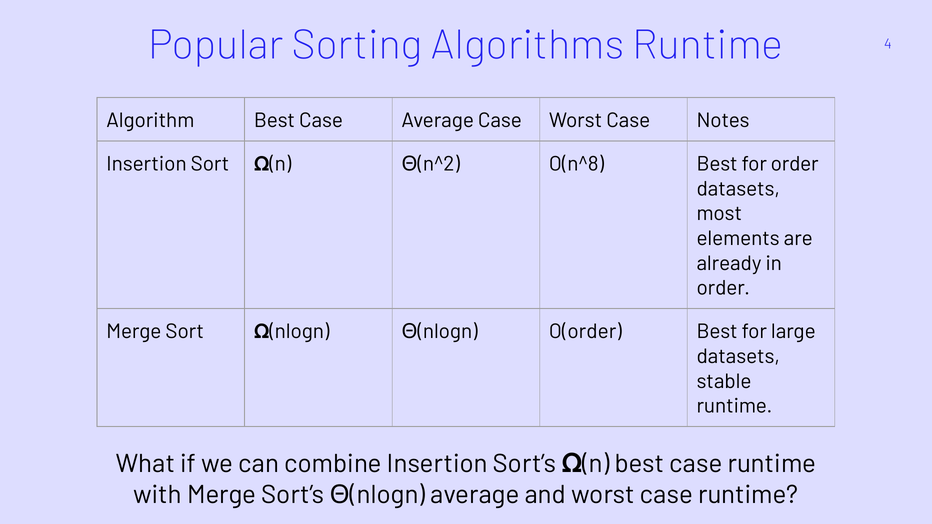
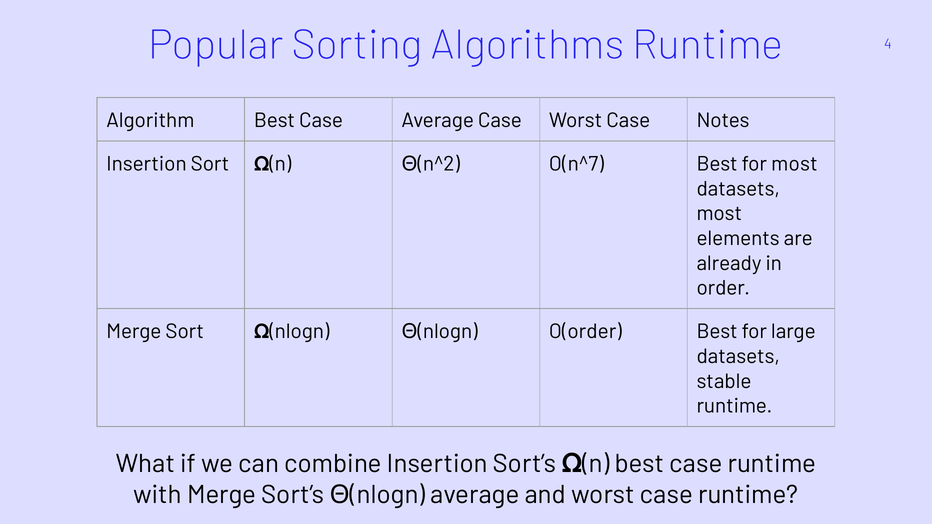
O(n^8: O(n^8 -> O(n^7 (576, 164)
for order: order -> most (794, 164)
